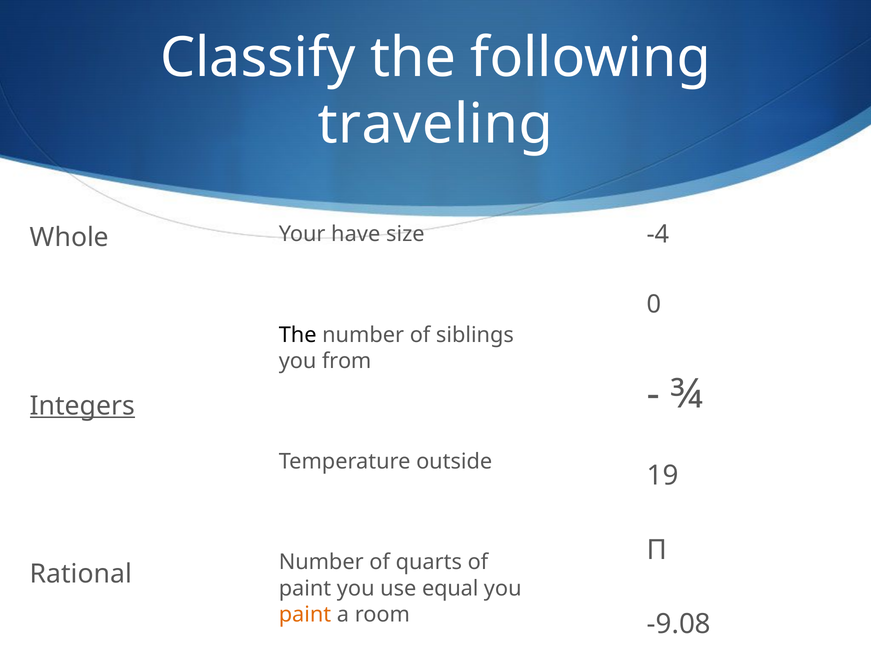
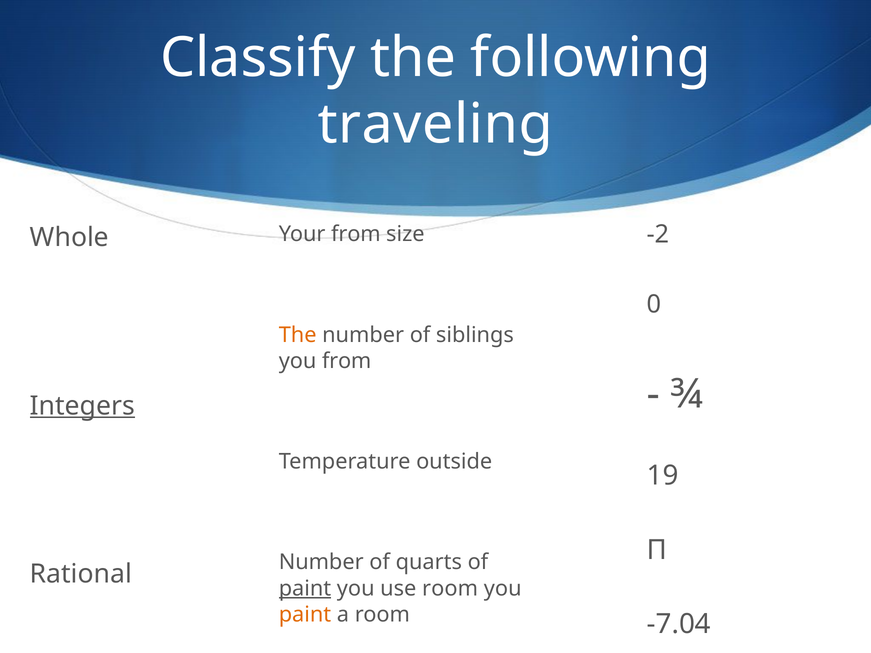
-4: -4 -> -2 (658, 235)
Your have: have -> from (356, 234)
The colour: black -> orange (298, 335)
paint underline: none -> present (305, 589)
use equal: equal -> room (450, 589)
-9.08: -9.08 -> -7.04 (679, 624)
